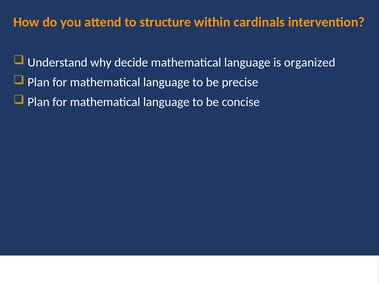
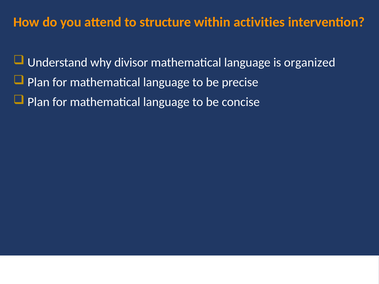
cardinals: cardinals -> activities (259, 22)
decide: decide -> divisor (131, 62)
